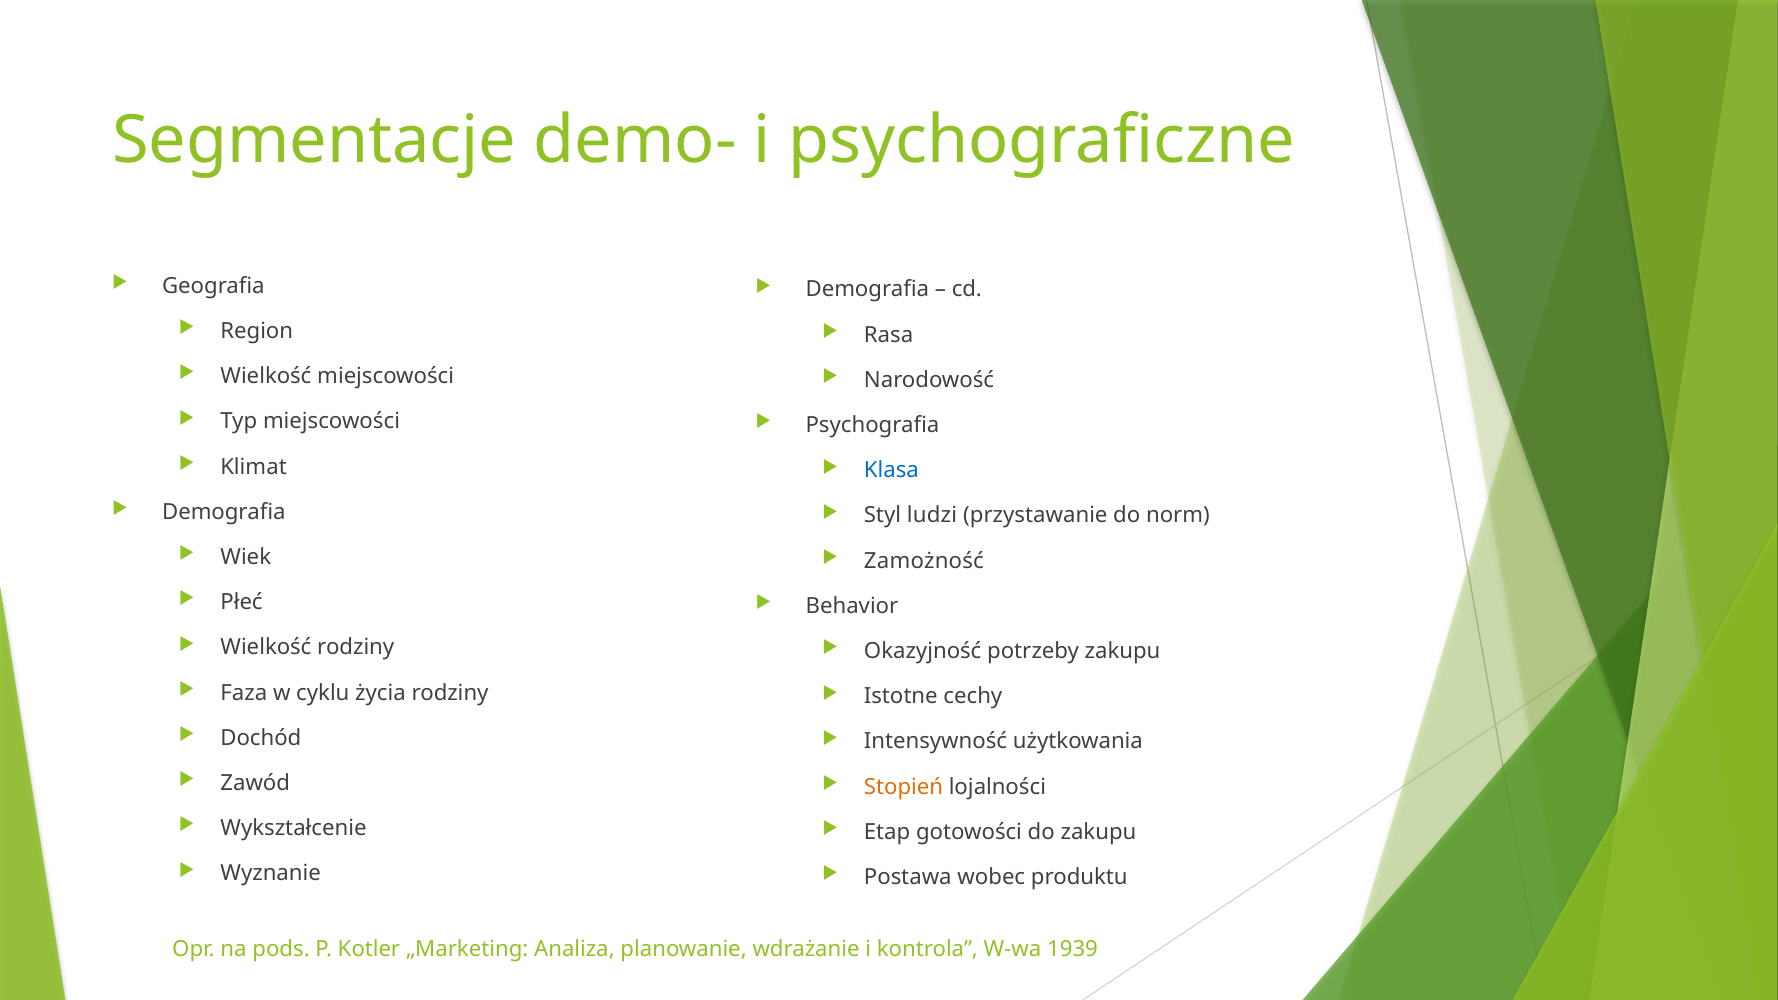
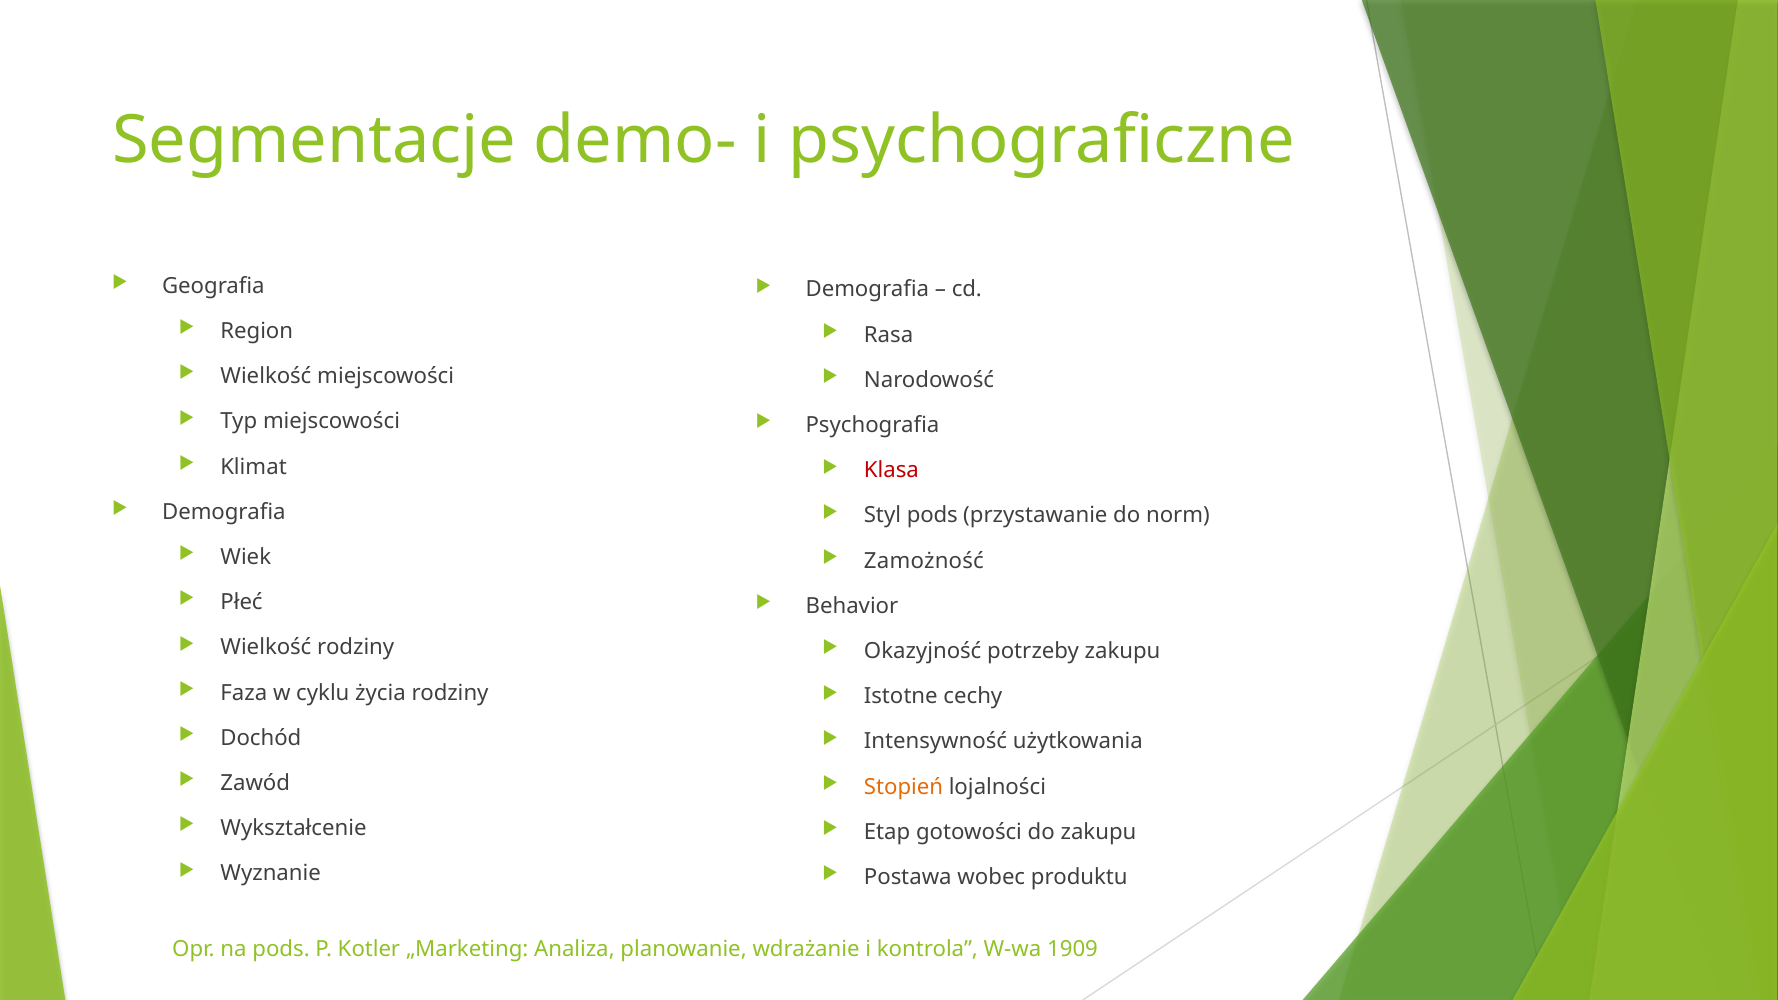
Klasa colour: blue -> red (891, 470)
Styl ludzi: ludzi -> pods (932, 516)
1939: 1939 -> 1909 (1073, 949)
